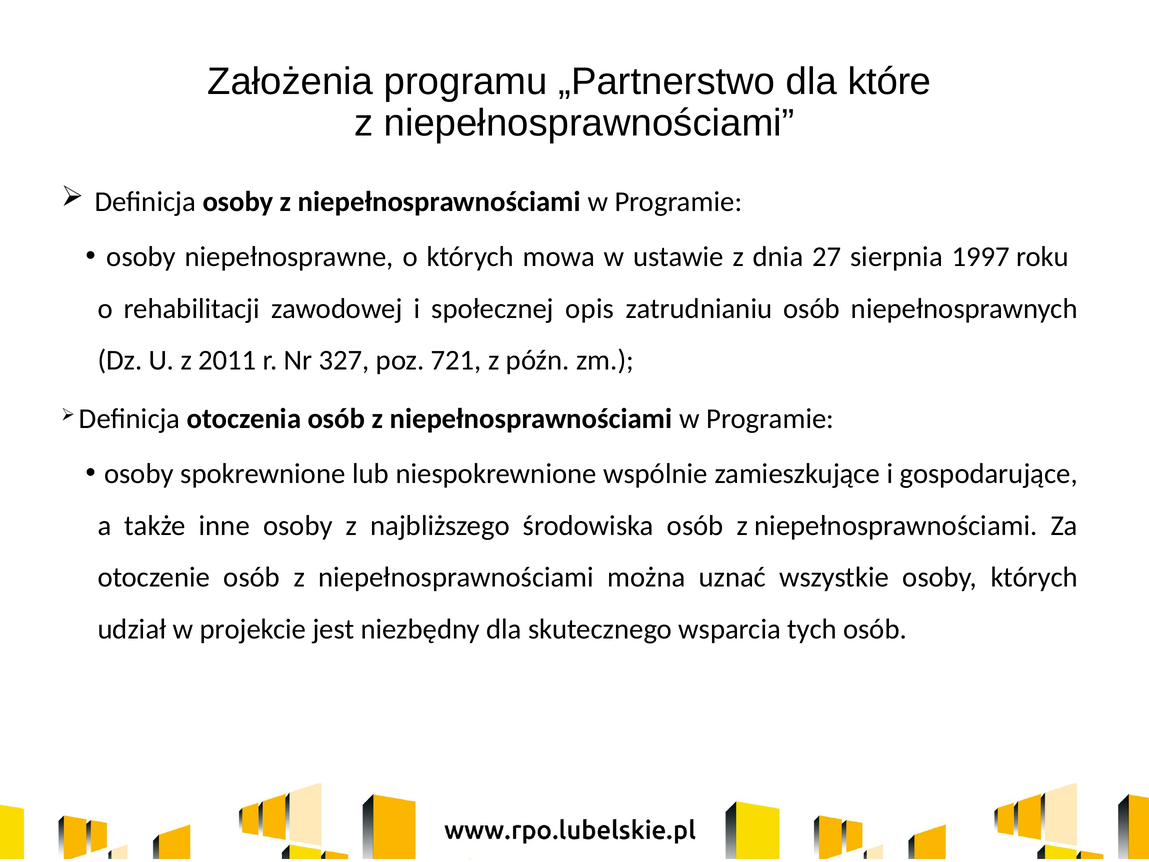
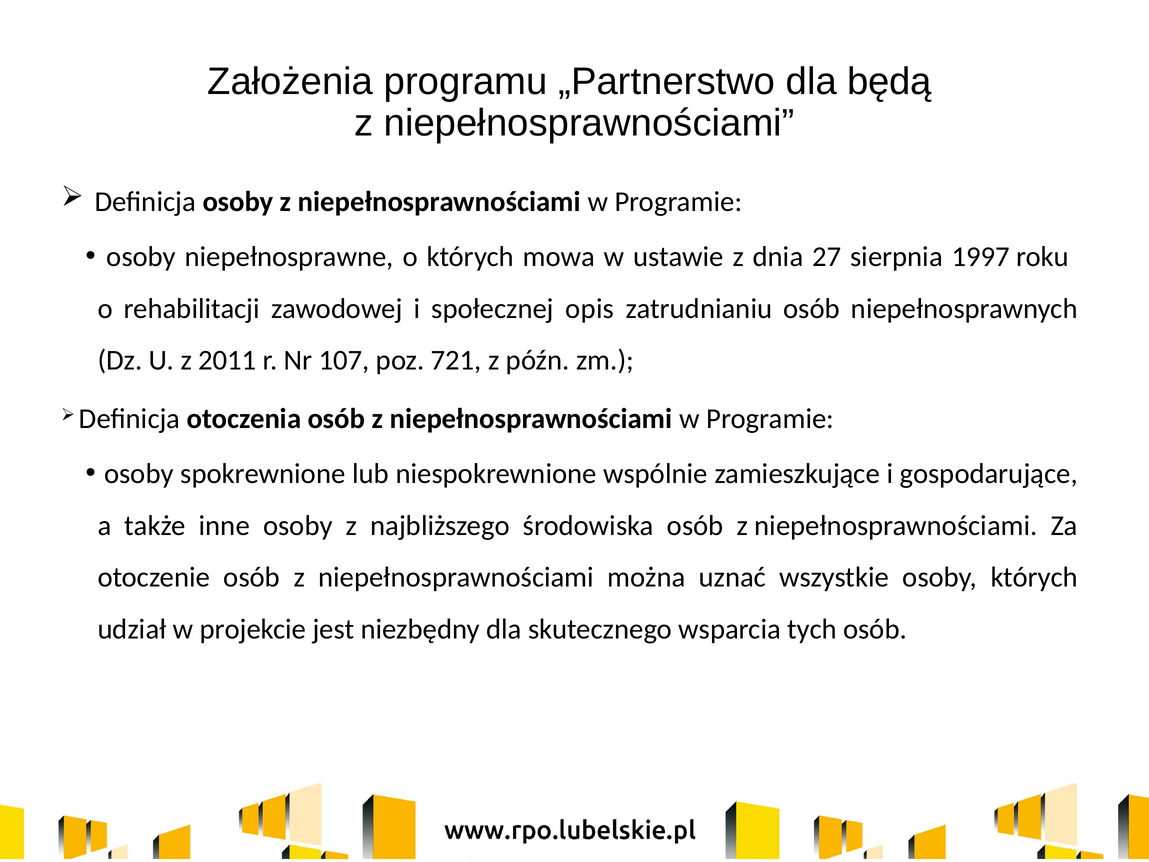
które: które -> będą (889, 82)
327: 327 -> 107 (344, 360)
